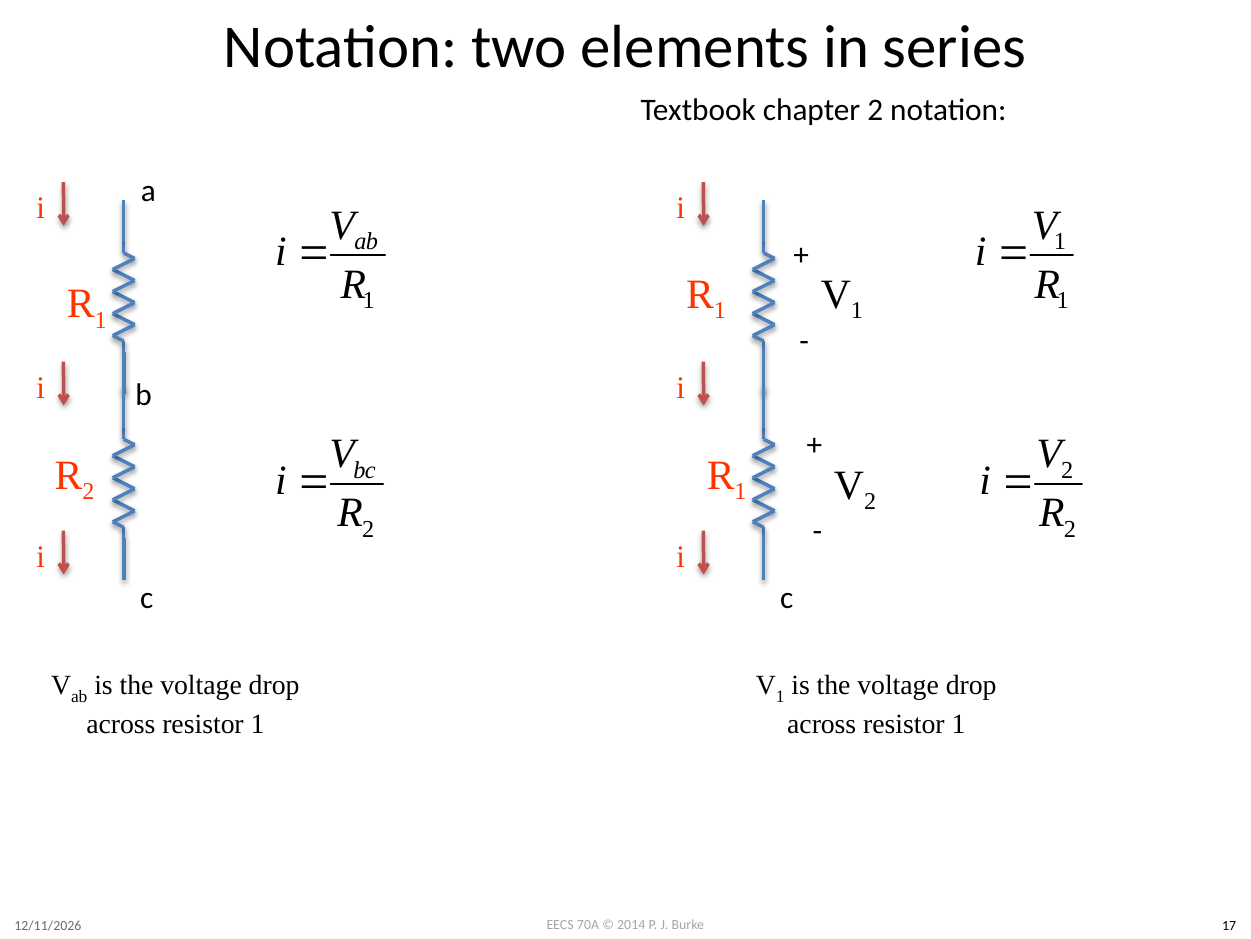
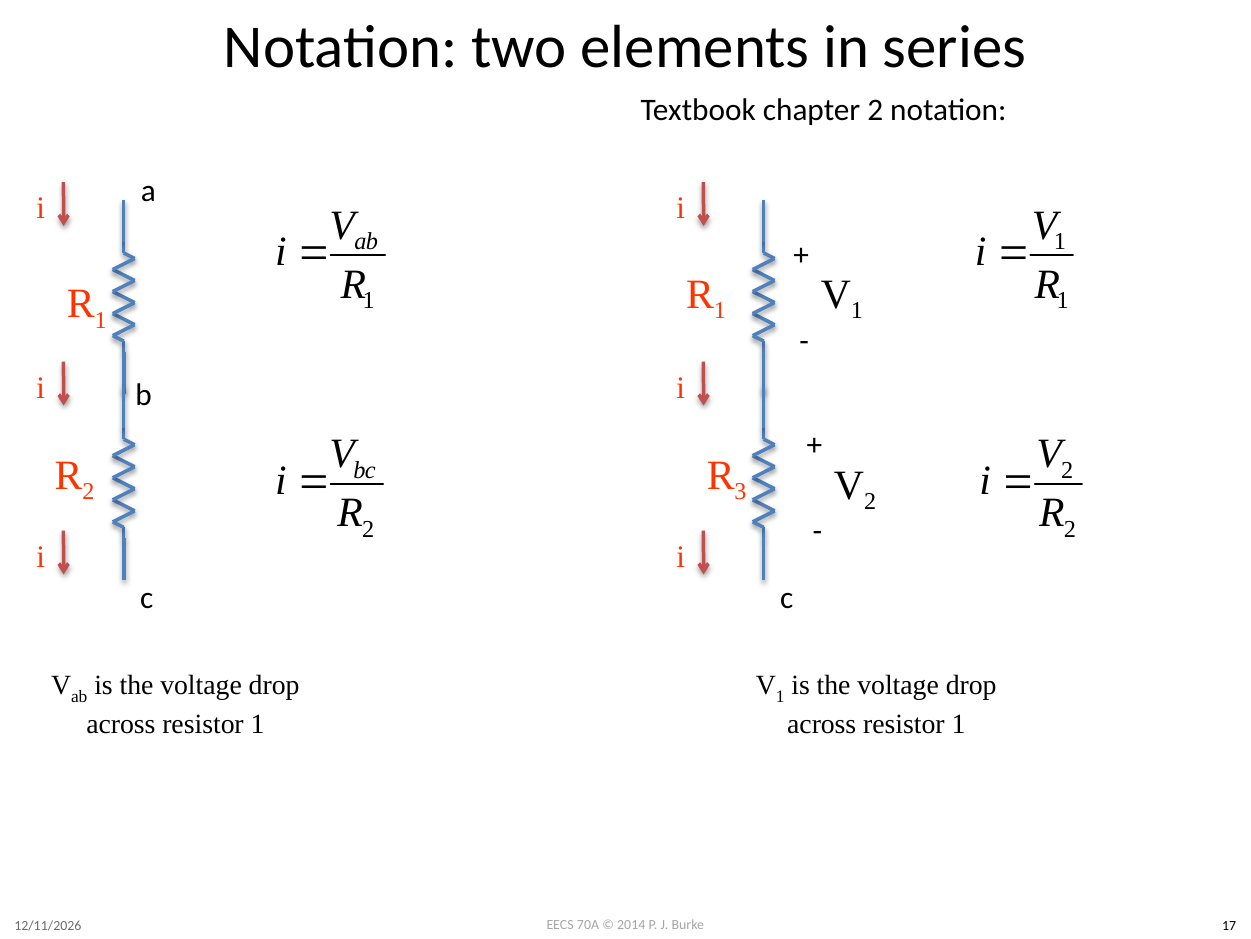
1: 1 -> 3 (741, 491)
